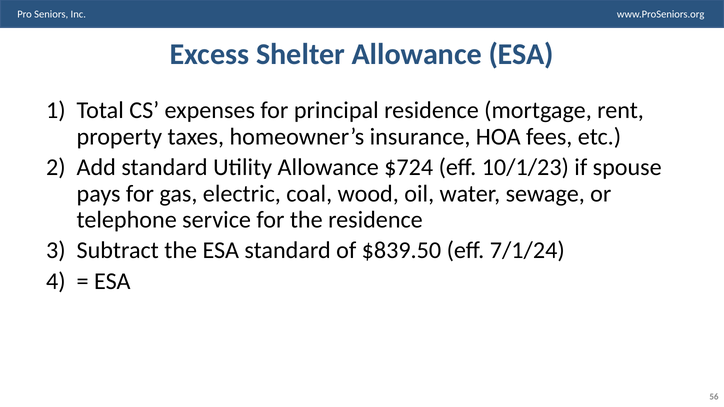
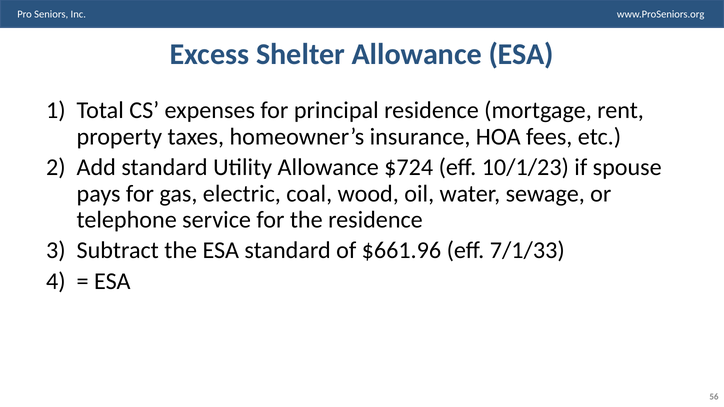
$839.50: $839.50 -> $661.96 (401, 251)
7/1/24: 7/1/24 -> 7/1/33 (527, 251)
